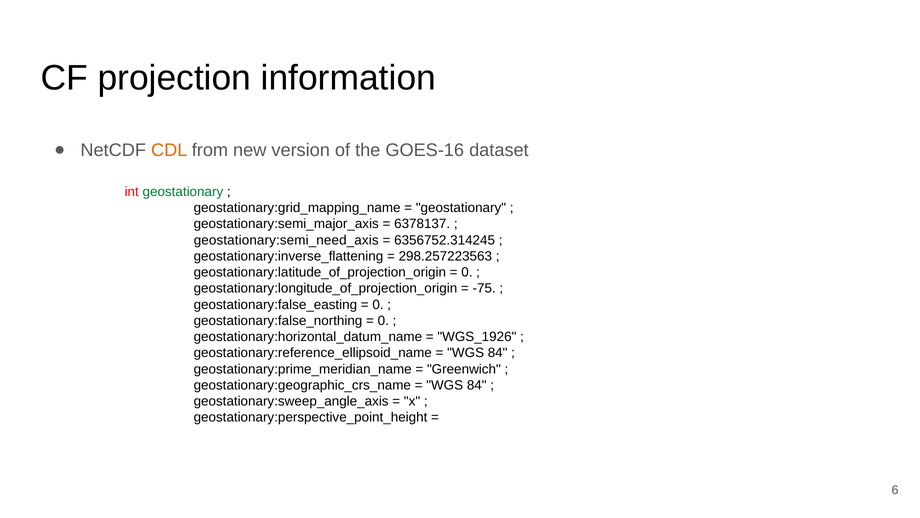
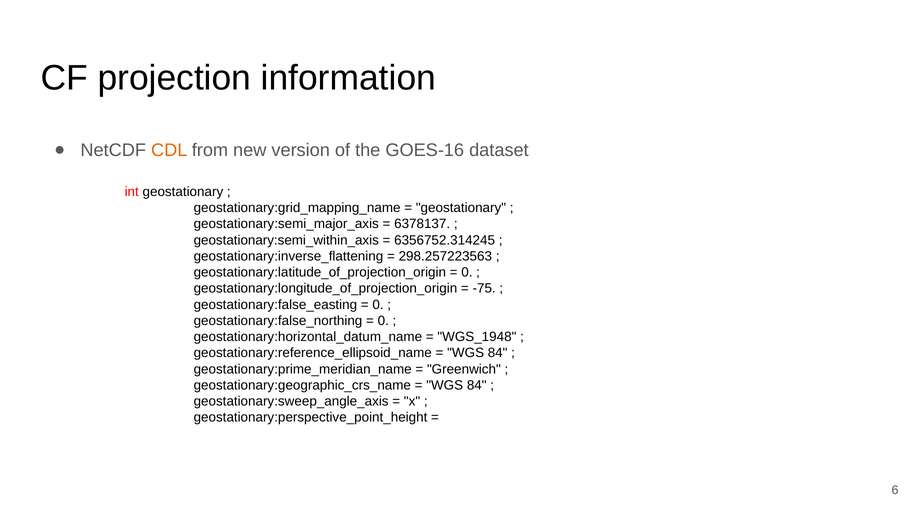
geostationary colour: green -> black (183, 192)
geostationary:semi_need_axis: geostationary:semi_need_axis -> geostationary:semi_within_axis (286, 240)
WGS_1926: WGS_1926 -> WGS_1948 (477, 337)
